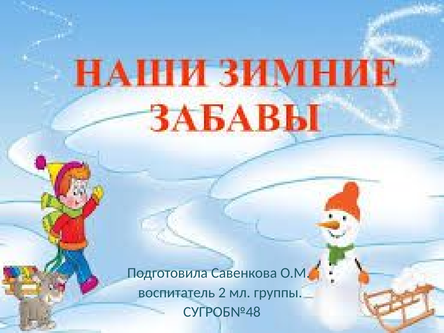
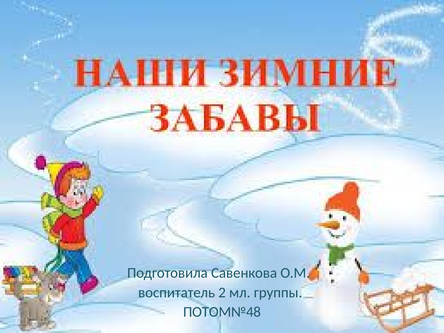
СУГРОБ№48: СУГРОБ№48 -> ПОТОМ№48 (222, 312)
